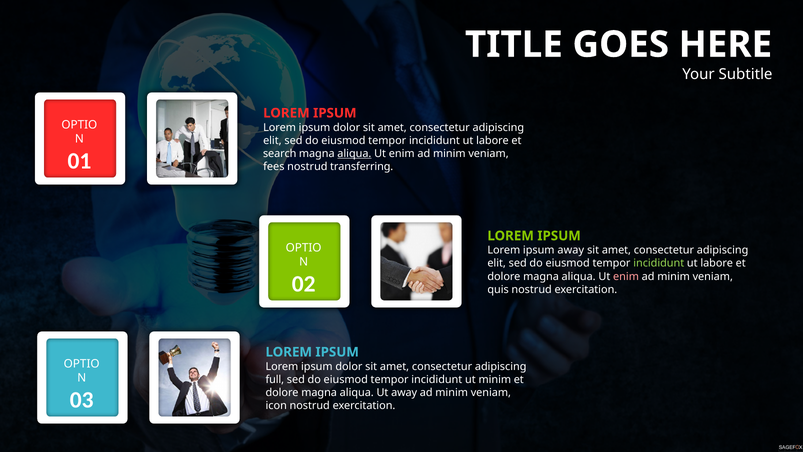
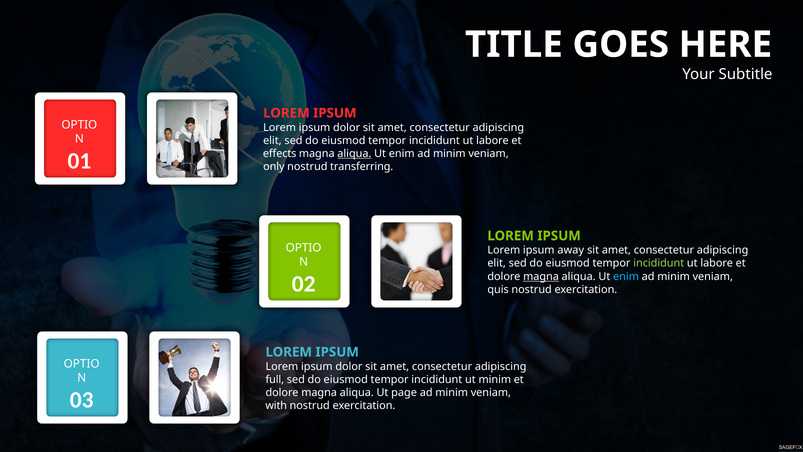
search: search -> effects (280, 153)
fees: fees -> only (274, 167)
magna underline: none -> present (541, 276)
enim colour: pink -> light blue (626, 276)
Ut away: away -> page (404, 392)
icon: icon -> with (276, 405)
